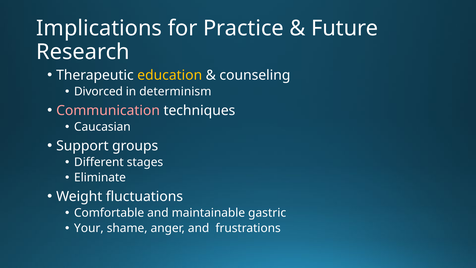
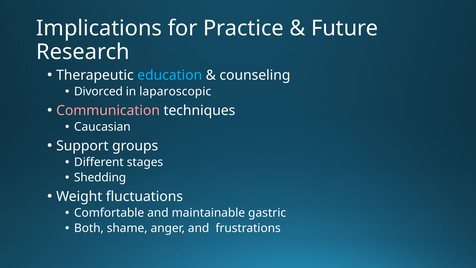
education colour: yellow -> light blue (170, 75)
determinism: determinism -> laparoscopic (175, 92)
Eliminate: Eliminate -> Shedding (100, 177)
Your: Your -> Both (89, 228)
